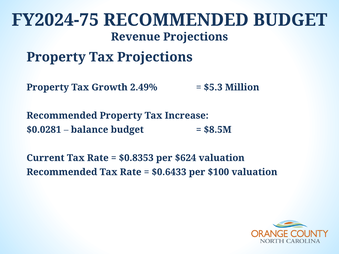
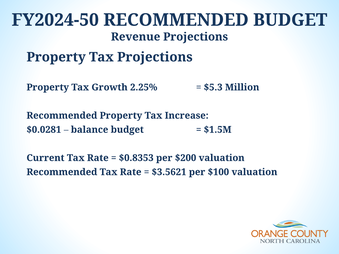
FY2024-75: FY2024-75 -> FY2024-50 (55, 20)
2.49%: 2.49% -> 2.25% (144, 87)
$8.5M: $8.5M -> $1.5M (218, 130)
$624: $624 -> $200 (186, 158)
$0.6433: $0.6433 -> $3.5621 (169, 172)
